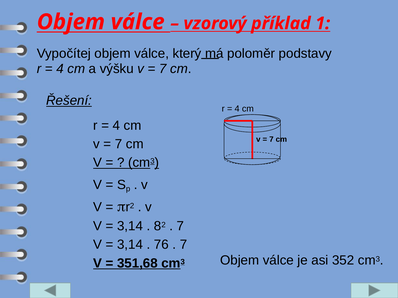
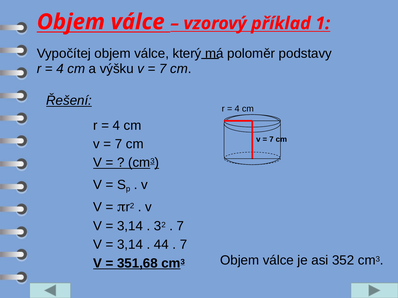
8: 8 -> 3 (158, 226)
76: 76 -> 44 (161, 245)
